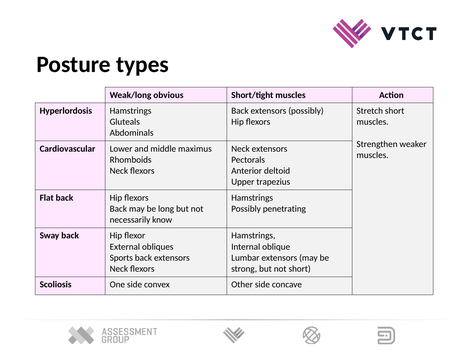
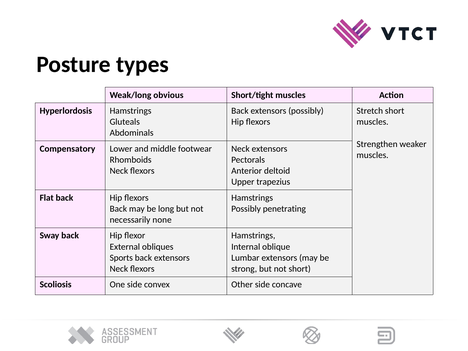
Cardiovascular: Cardiovascular -> Compensatory (67, 149)
maximus: maximus -> footwear (195, 149)
know: know -> none (162, 220)
